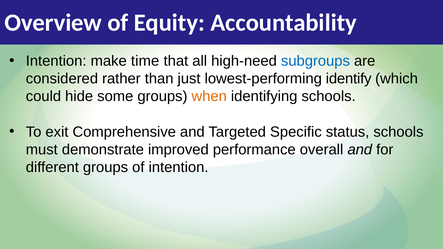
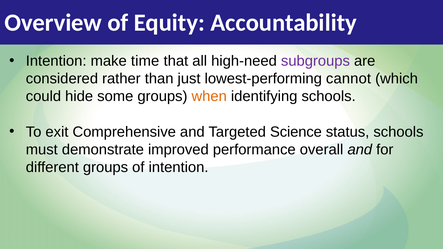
subgroups colour: blue -> purple (315, 61)
identify: identify -> cannot (349, 79)
Specific: Specific -> Science (296, 132)
